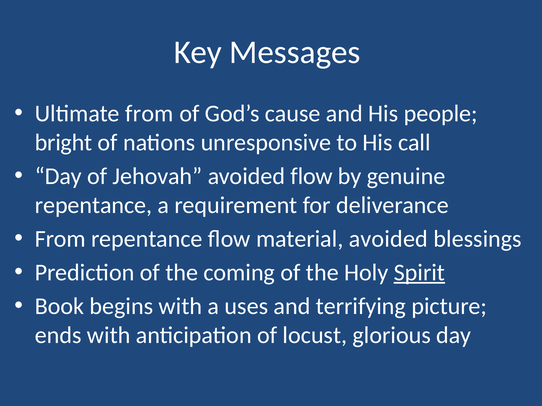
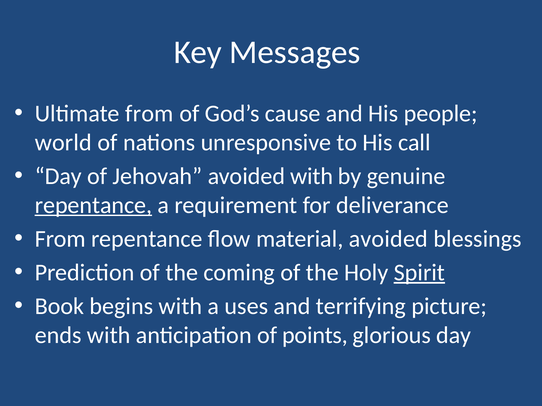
bright: bright -> world (63, 143)
avoided flow: flow -> with (312, 176)
repentance underline: none -> present (93, 205)
locust: locust -> points (315, 336)
